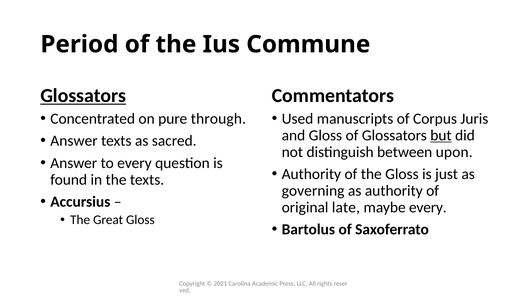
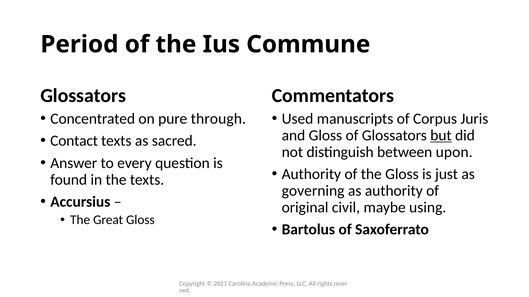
Glossators underline: present -> none (83, 96)
Answer: Answer -> Contact (74, 141)
late: late -> civil (346, 208)
maybe every: every -> using (428, 208)
